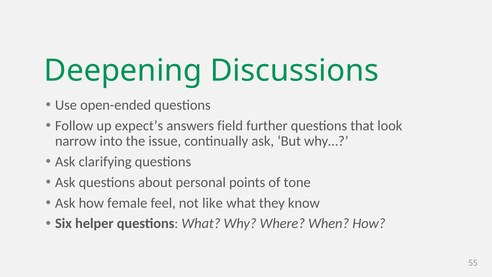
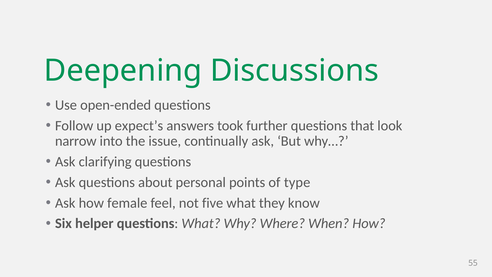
field: field -> took (230, 126)
tone: tone -> type (297, 182)
like: like -> five (213, 203)
